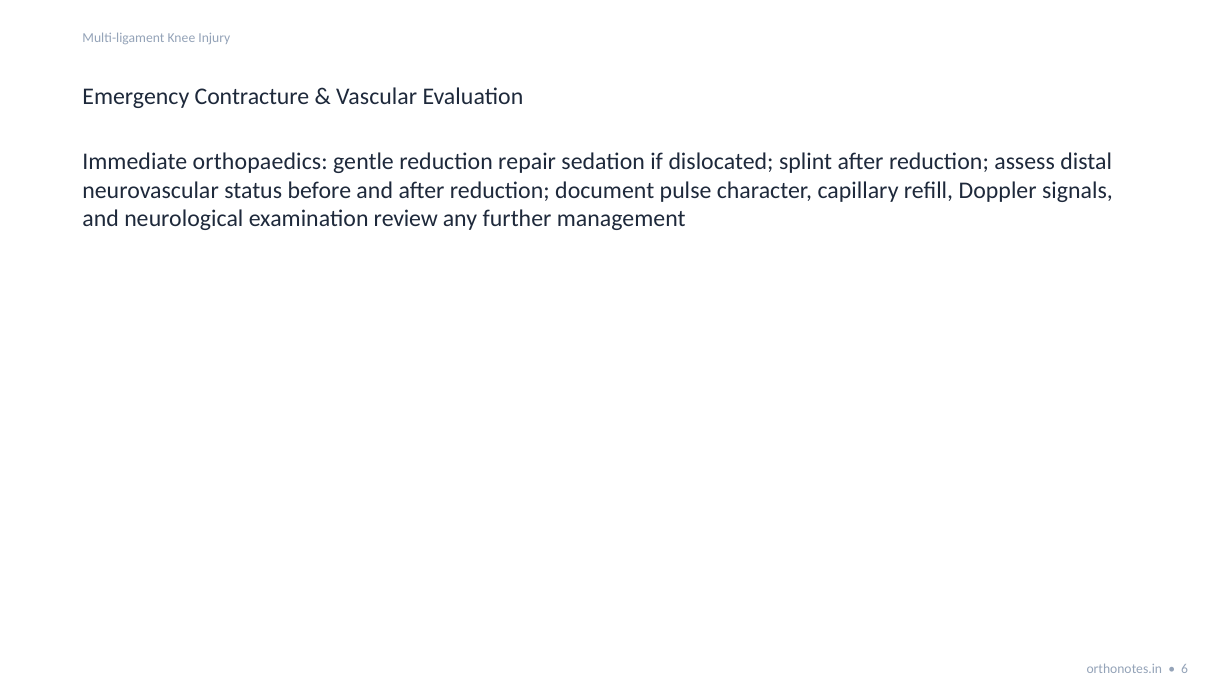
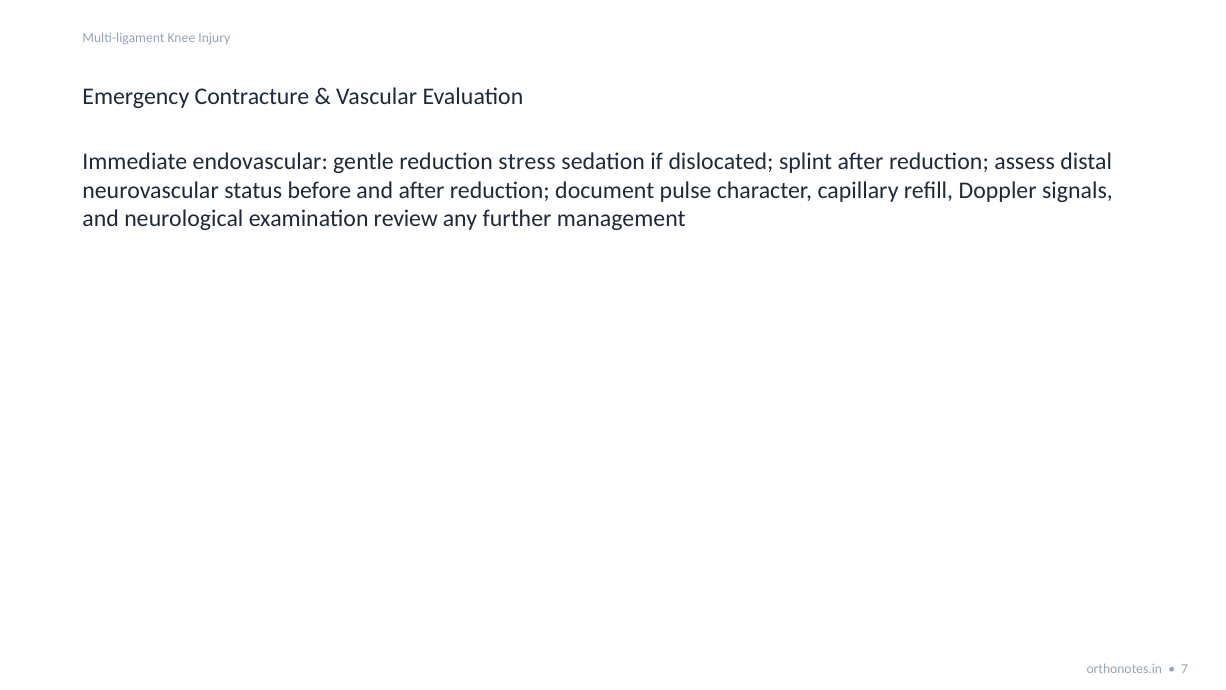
orthopaedics: orthopaedics -> endovascular (260, 162)
repair: repair -> stress (527, 162)
6: 6 -> 7 (1185, 669)
